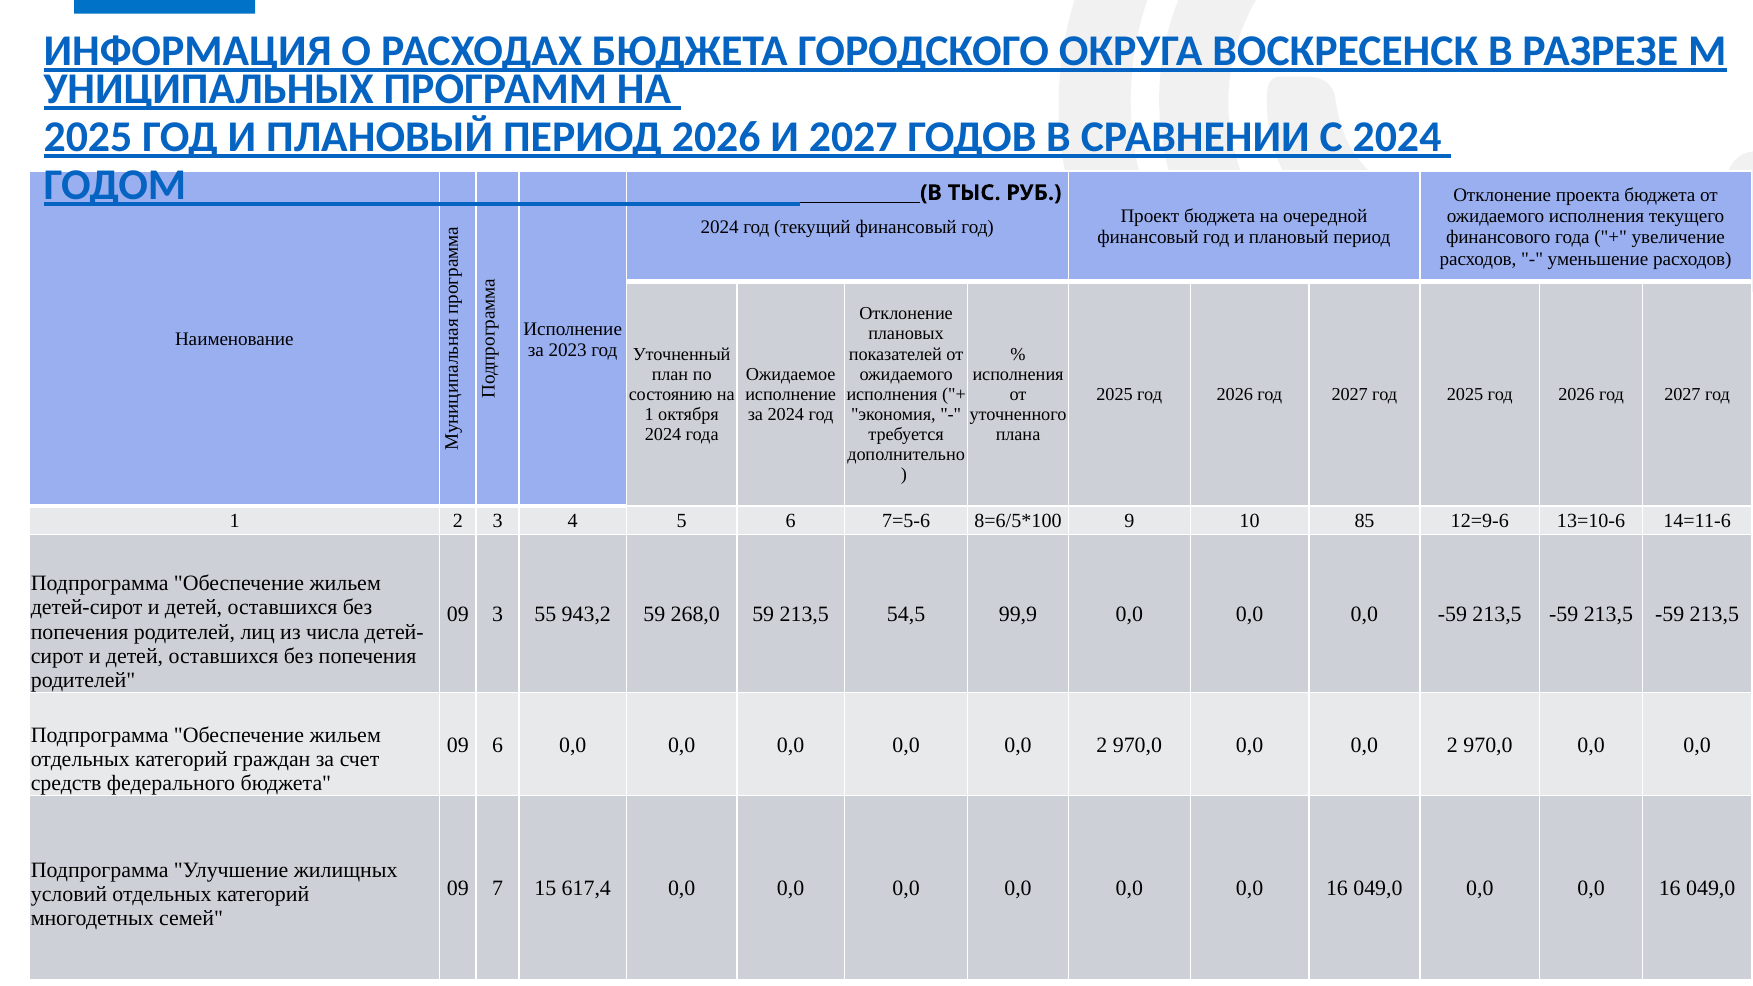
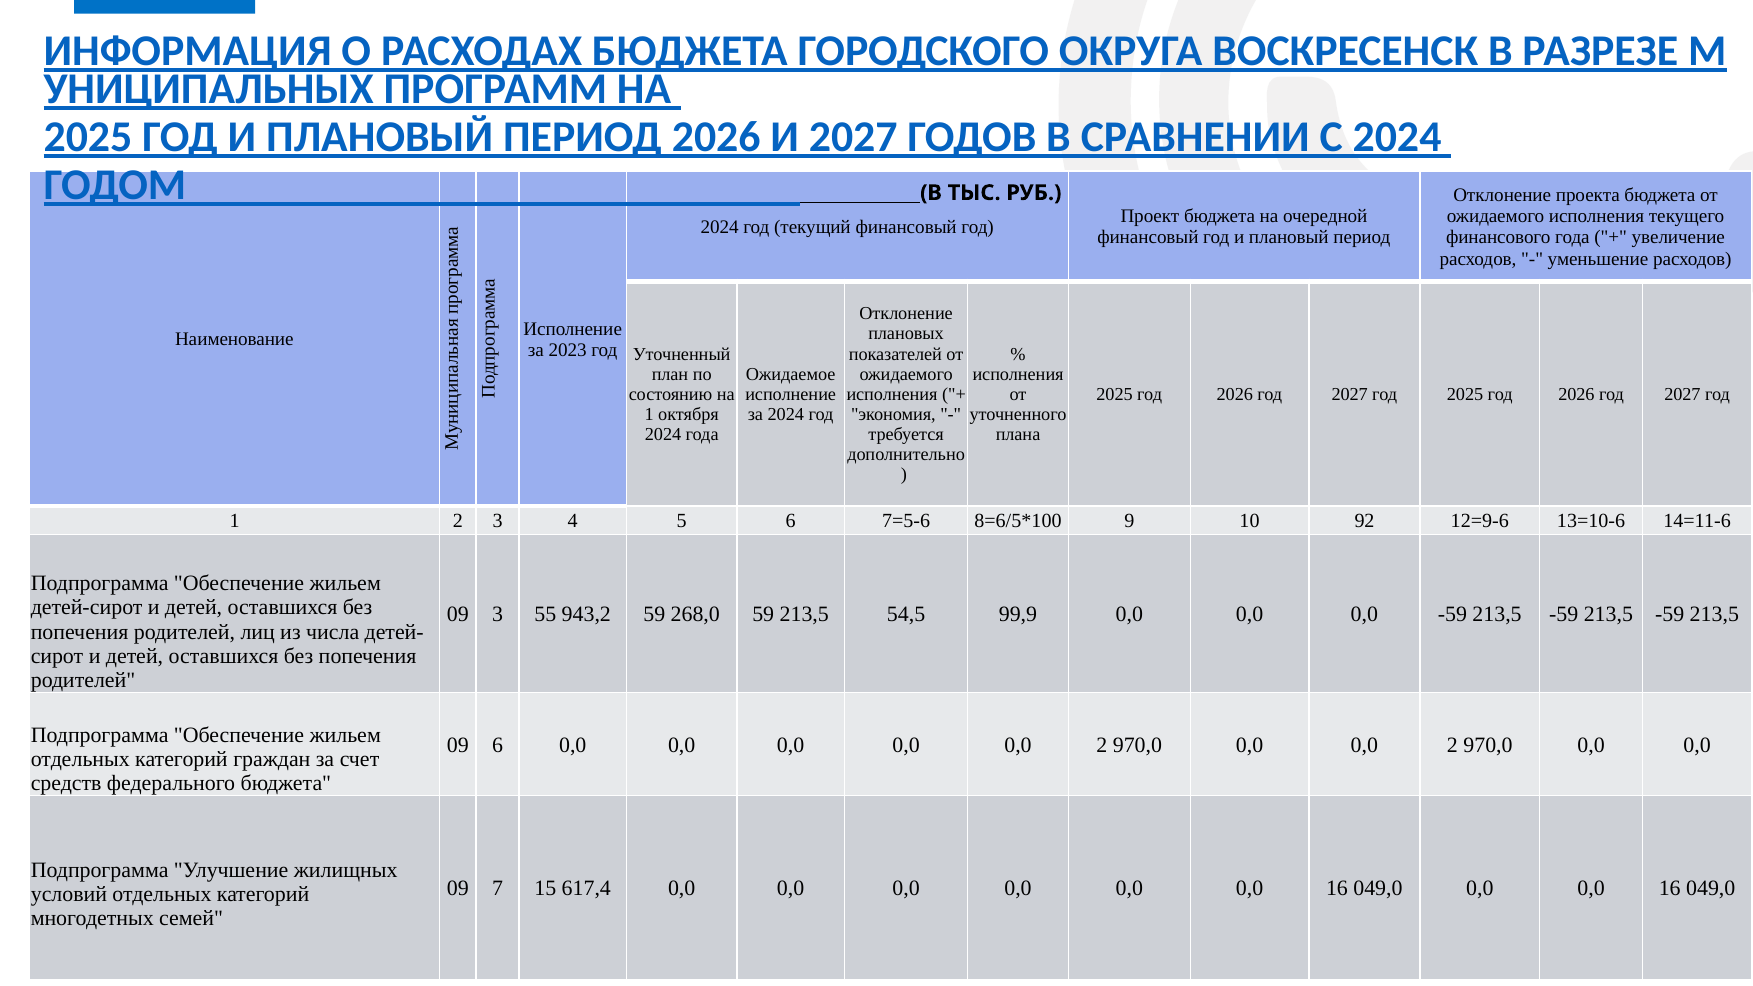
85: 85 -> 92 (1364, 521)
